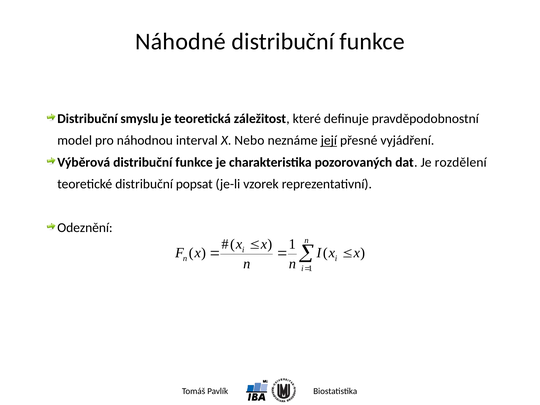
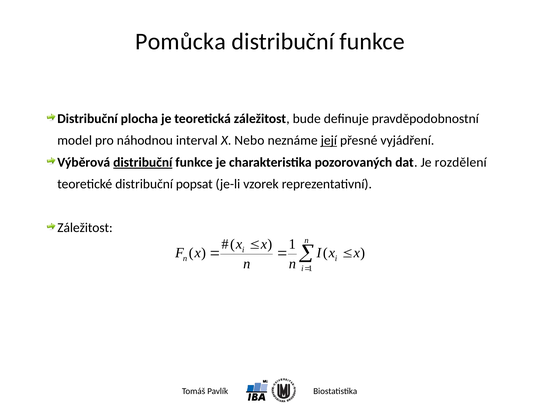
Náhodné: Náhodné -> Pomůcka (181, 41)
smyslu: smyslu -> plocha (139, 119)
které: které -> bude (307, 119)
distribuční underline: none -> present (143, 162)
Odeznění: Odeznění -> Záležitost (85, 228)
